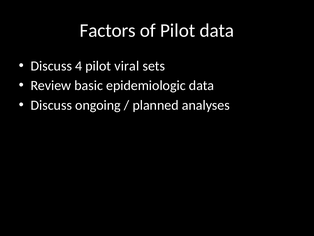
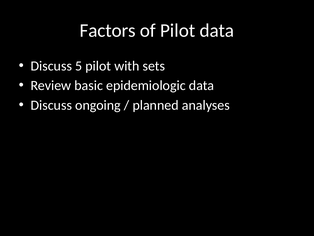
4: 4 -> 5 (79, 66)
viral: viral -> with (127, 66)
